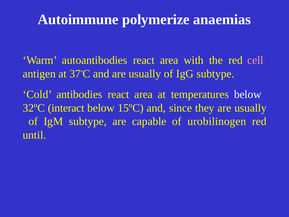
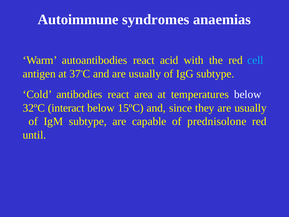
polymerize: polymerize -> syndromes (156, 19)
autoantibodies react area: area -> acid (169, 60)
cell colour: pink -> light blue (255, 60)
urobilinogen: urobilinogen -> prednisolone (217, 121)
